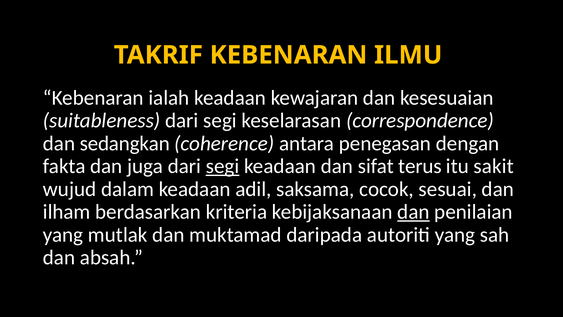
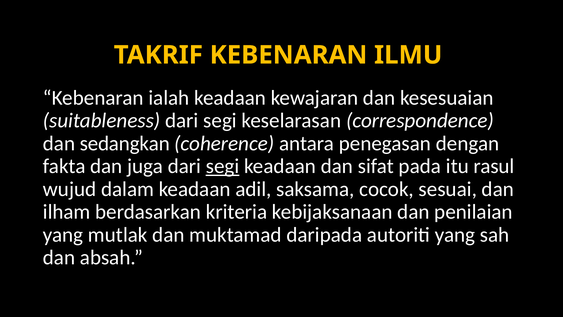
terus: terus -> pada (420, 166)
sakit: sakit -> rasul (494, 166)
dan underline: present -> none (413, 212)
